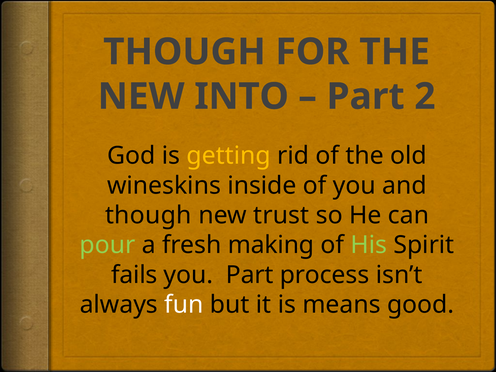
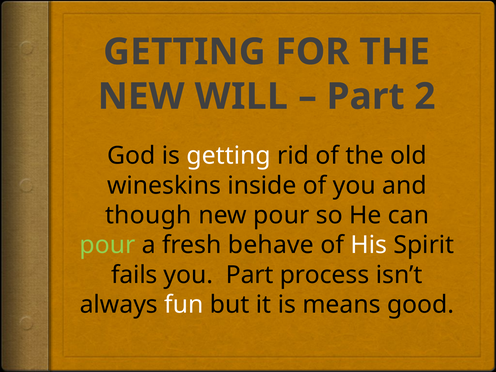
THOUGH: THOUGH -> GETTING (184, 52)
INTO: INTO -> WILL (241, 97)
getting colour: yellow -> white (229, 156)
new trust: trust -> pour (281, 215)
making: making -> behave (271, 245)
His colour: light green -> white (369, 245)
